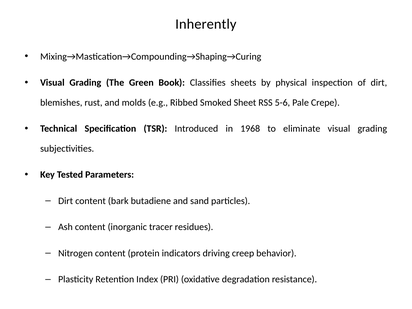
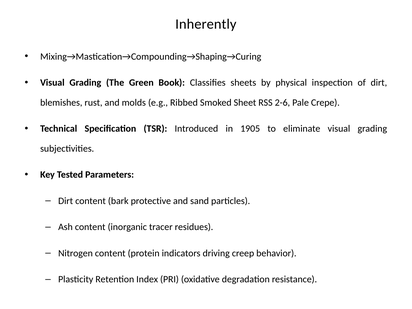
5-6: 5-6 -> 2-6 (282, 103)
1968: 1968 -> 1905 (250, 129)
butadiene: butadiene -> protective (151, 201)
